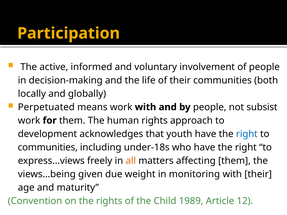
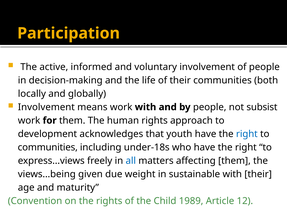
Perpetuated: Perpetuated -> Involvement (46, 107)
all colour: orange -> blue (131, 161)
monitoring: monitoring -> sustainable (194, 174)
